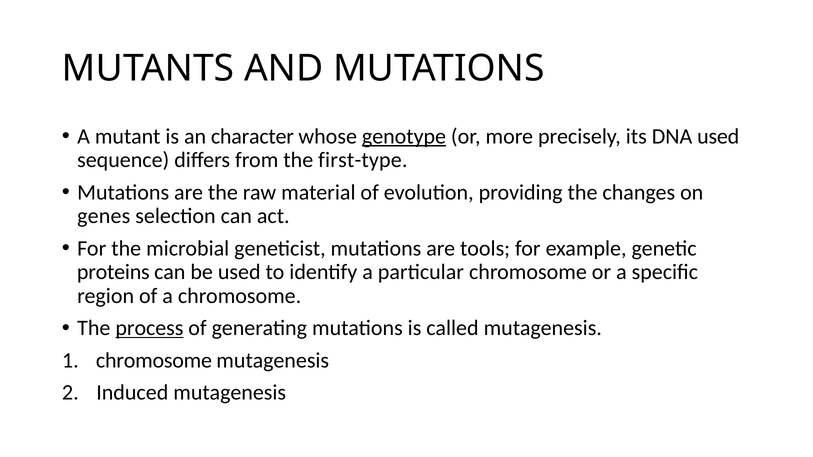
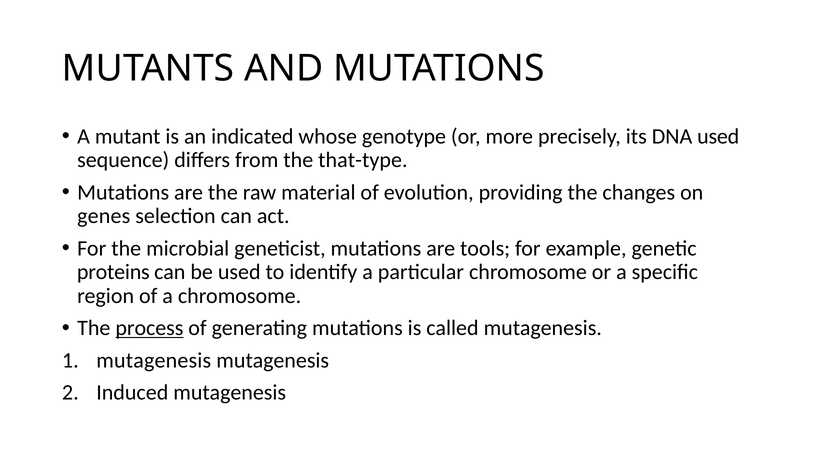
character: character -> indicated (252, 137)
genotype underline: present -> none (404, 137)
first-type: first-type -> that-type (363, 160)
chromosome: chromosome -> mutagenesis (154, 361)
